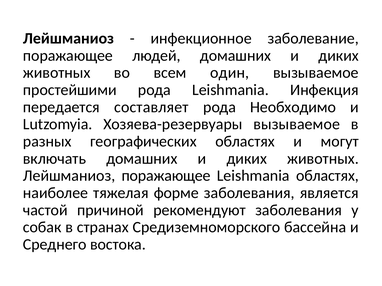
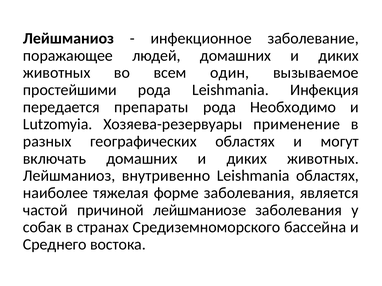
составляет: составляет -> препараты (151, 107)
Хозяева-резервуары вызываемое: вызываемое -> применение (297, 124)
Лейшманиоз поражающее: поражающее -> внутривенно (166, 176)
рекомендуют: рекомендуют -> лейшманиозе (200, 210)
